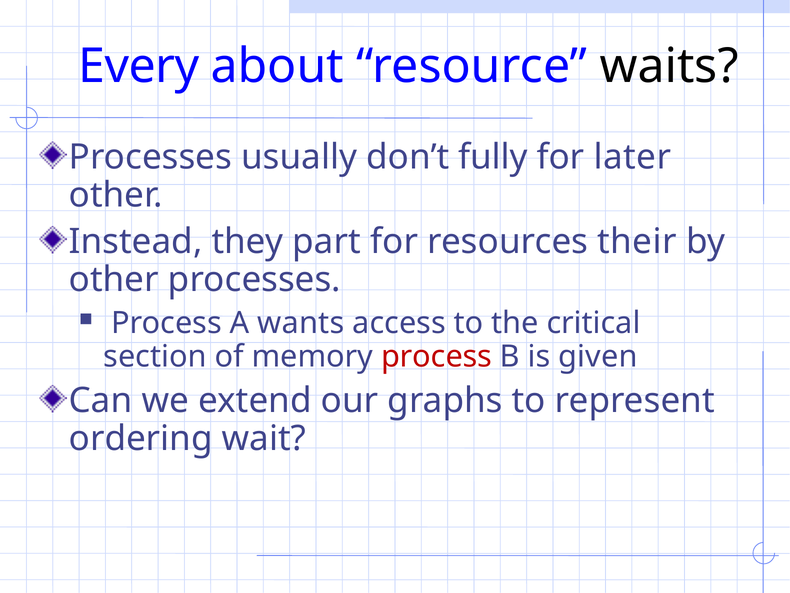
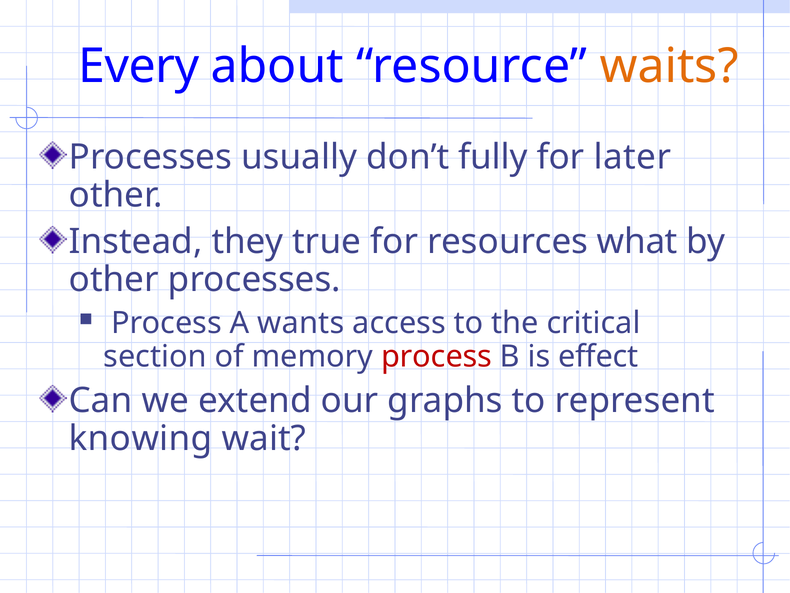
waits colour: black -> orange (669, 66)
part: part -> true (327, 242)
their: their -> what (637, 242)
given: given -> effect (598, 356)
ordering: ordering -> knowing (141, 438)
